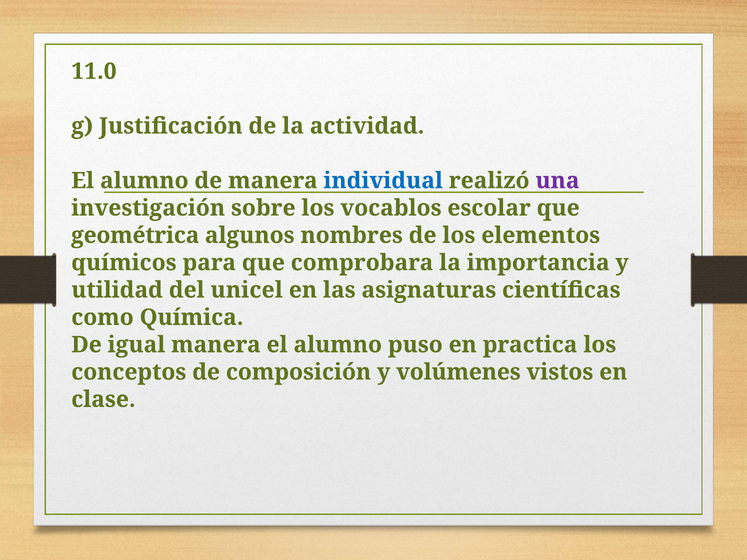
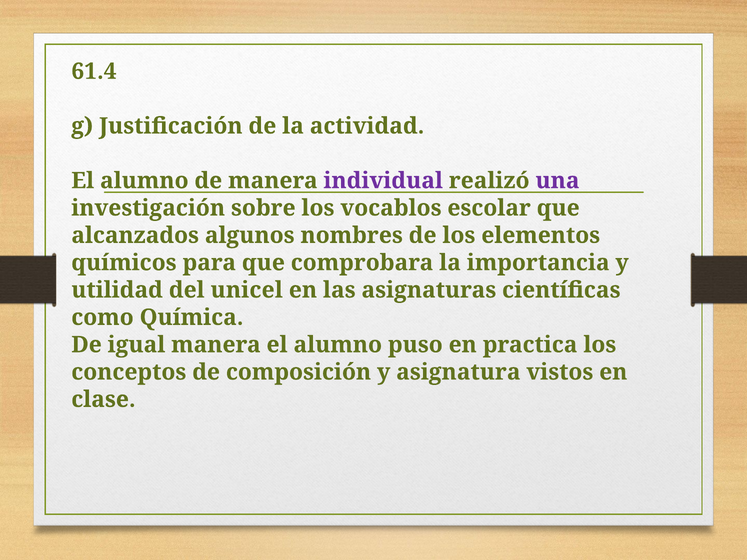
11.0: 11.0 -> 61.4 (94, 71)
individual colour: blue -> purple (383, 181)
geométrica: geométrica -> alcanzados (135, 235)
volúmenes: volúmenes -> asignatura (458, 372)
